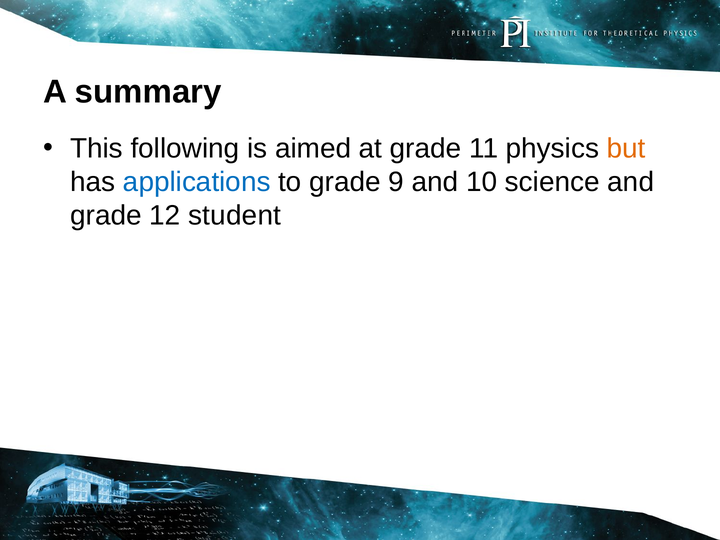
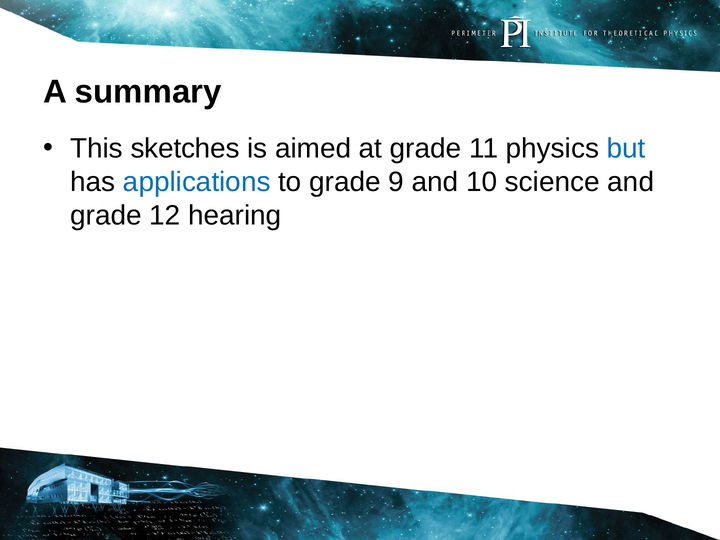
following: following -> sketches (185, 148)
but colour: orange -> blue (626, 148)
student: student -> hearing (235, 216)
